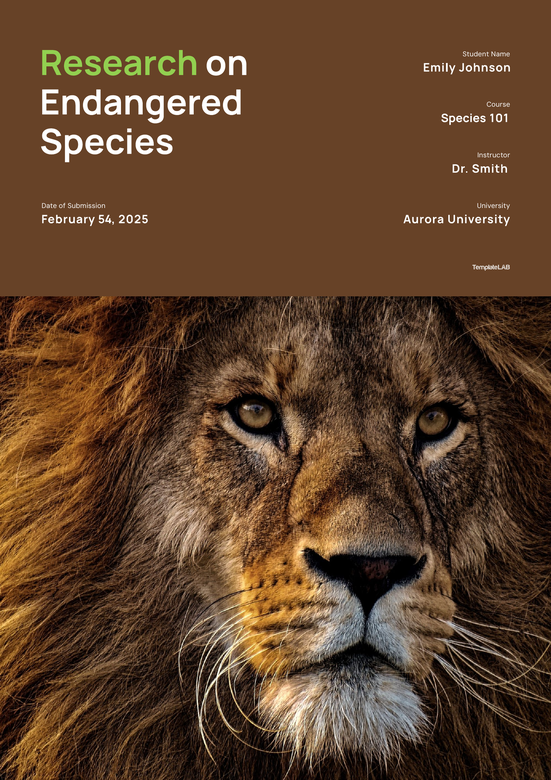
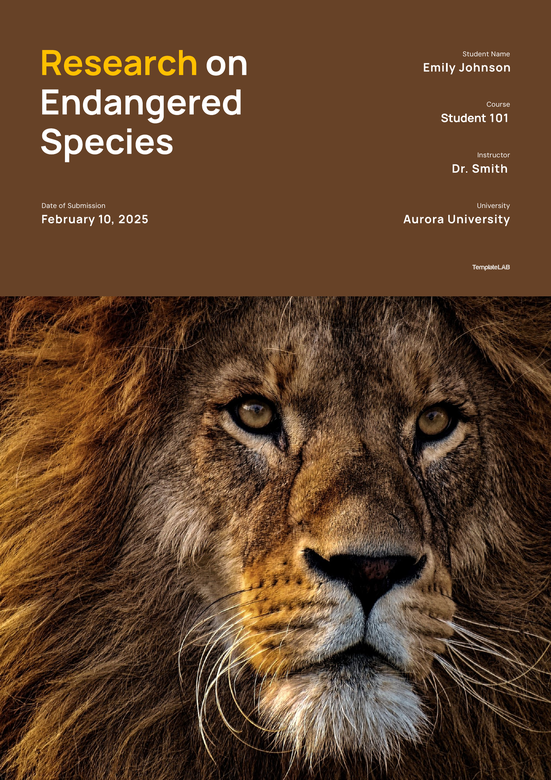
Research colour: light green -> yellow (119, 64)
Species: Species -> Student (464, 118)
54: 54 -> 10 (107, 219)
